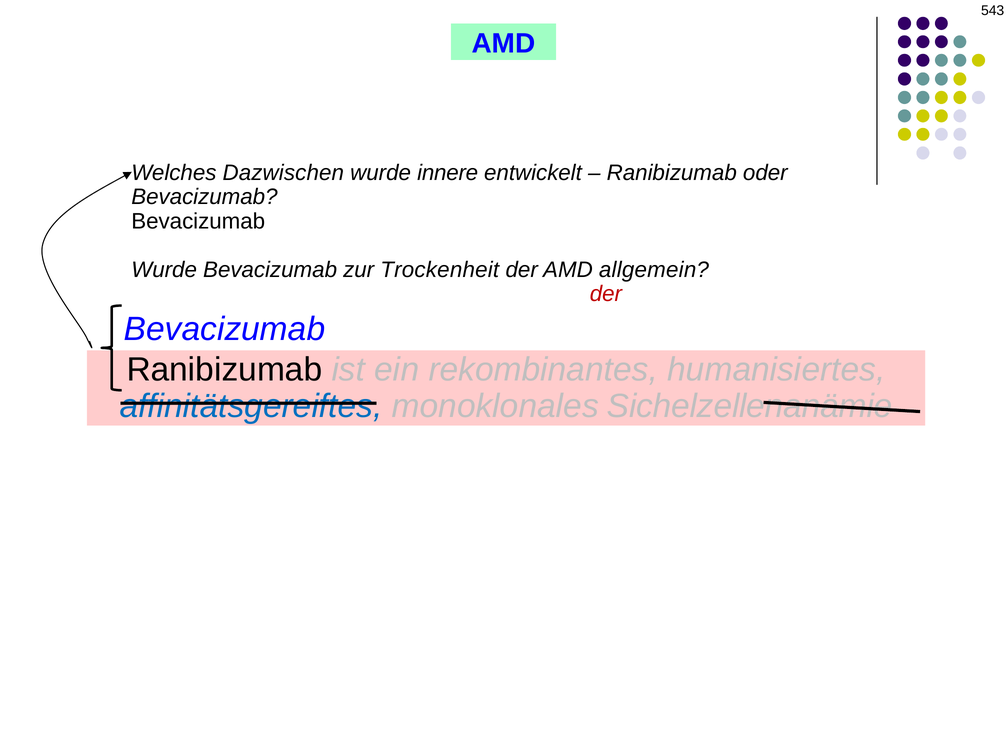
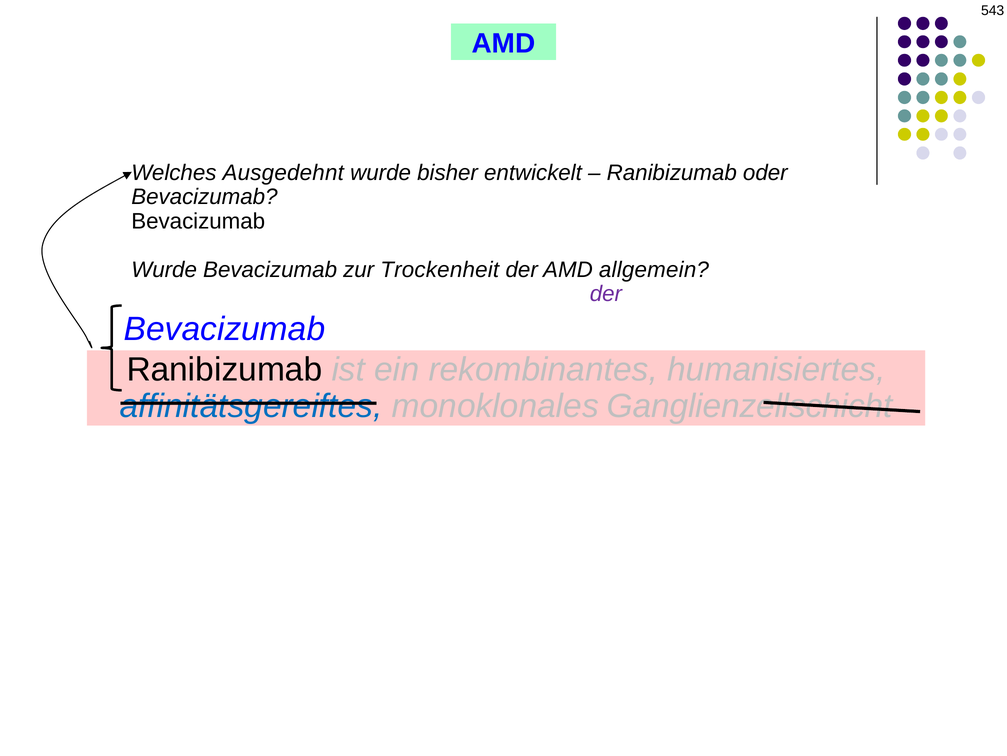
Dazwischen: Dazwischen -> Ausgedehnt (283, 173)
innere: innere -> bisher (448, 173)
der colour: red -> purple (606, 293)
Sichelzellenanämie: Sichelzellenanämie -> Ganglienzellschicht (750, 406)
